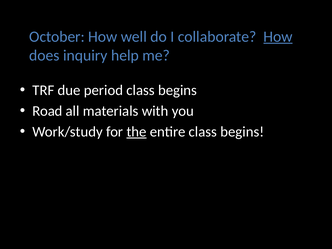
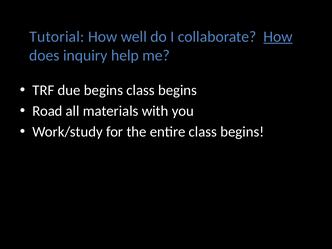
October: October -> Tutorial (57, 37)
due period: period -> begins (103, 90)
the underline: present -> none (137, 132)
